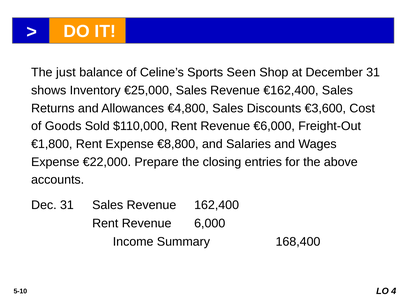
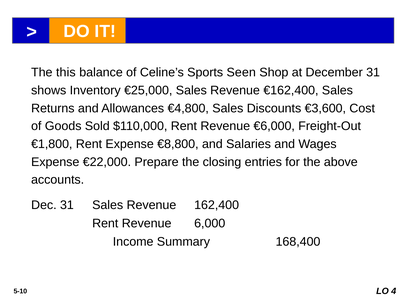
just: just -> this (66, 73)
